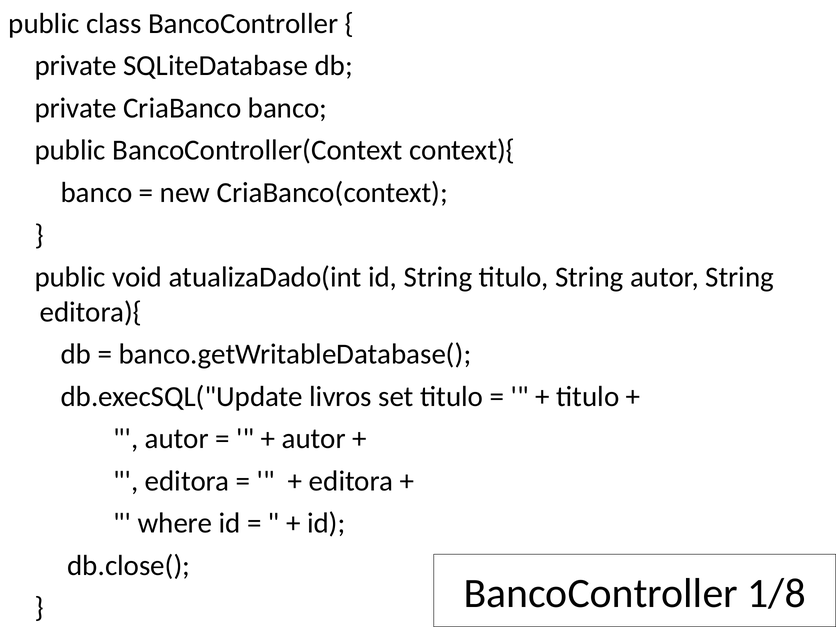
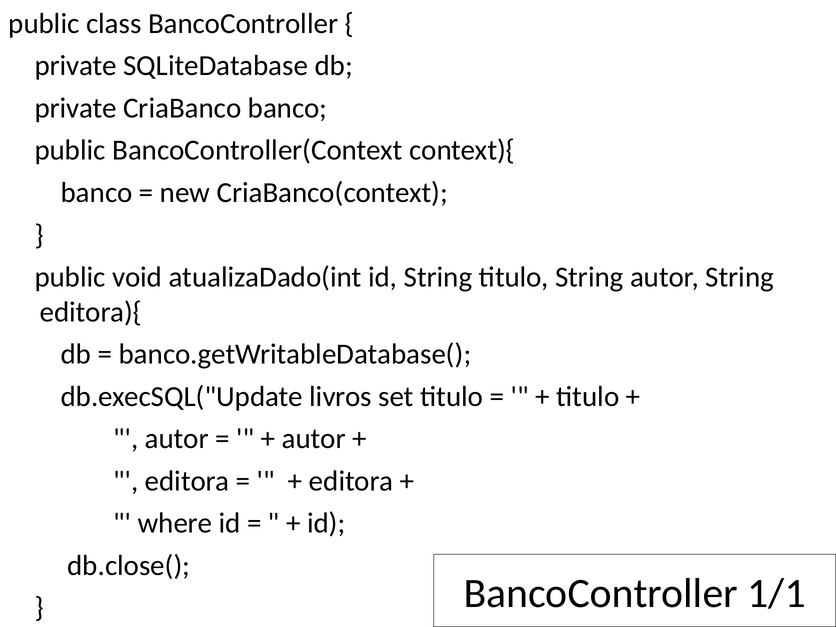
1/8: 1/8 -> 1/1 (776, 593)
